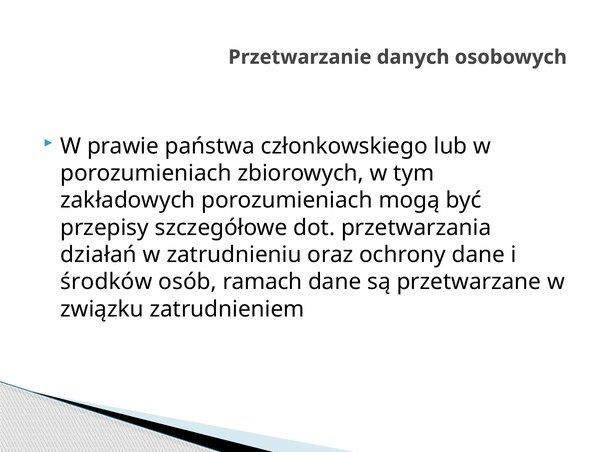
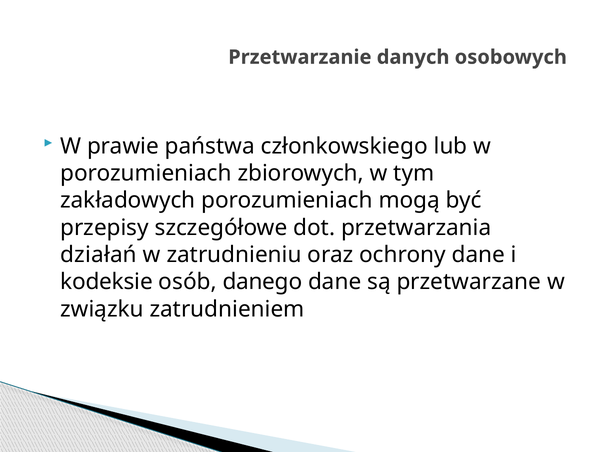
środków: środków -> kodeksie (107, 282)
ramach: ramach -> danego (262, 282)
